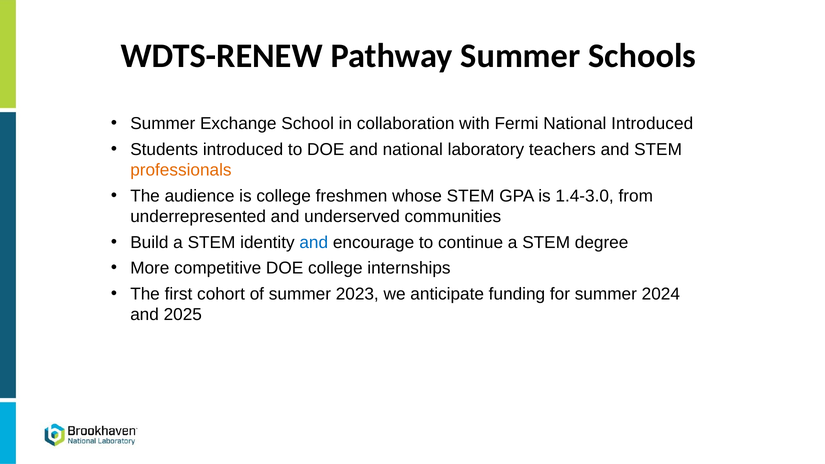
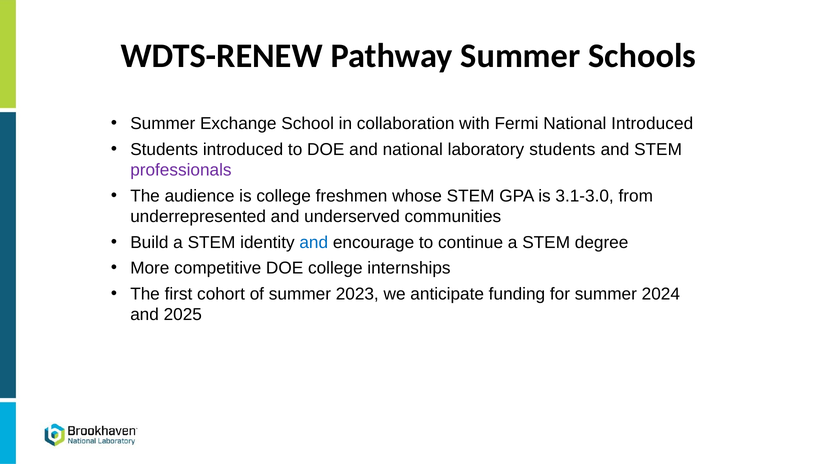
laboratory teachers: teachers -> students (562, 149)
professionals colour: orange -> purple (181, 170)
1.4-3.0: 1.4-3.0 -> 3.1-3.0 (585, 196)
